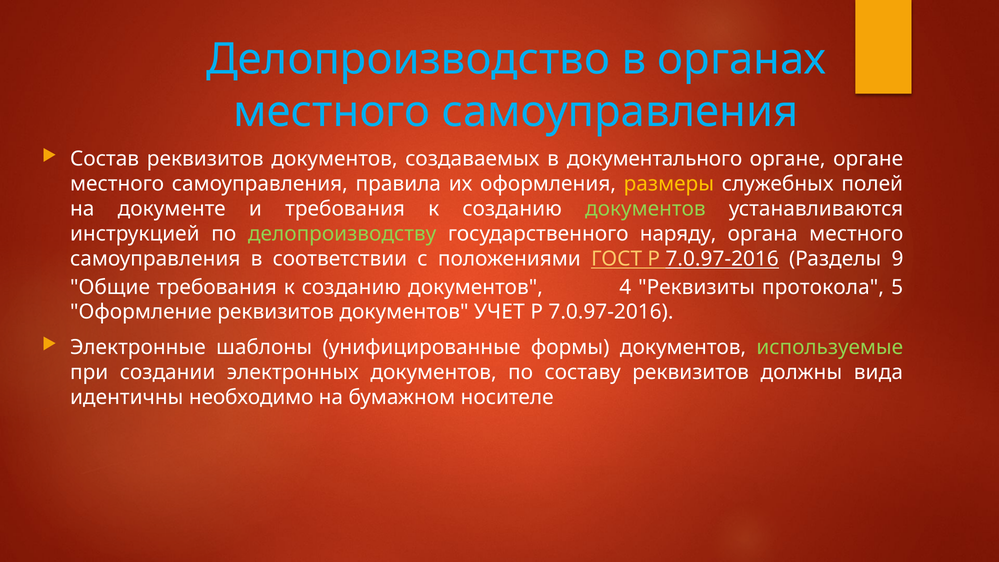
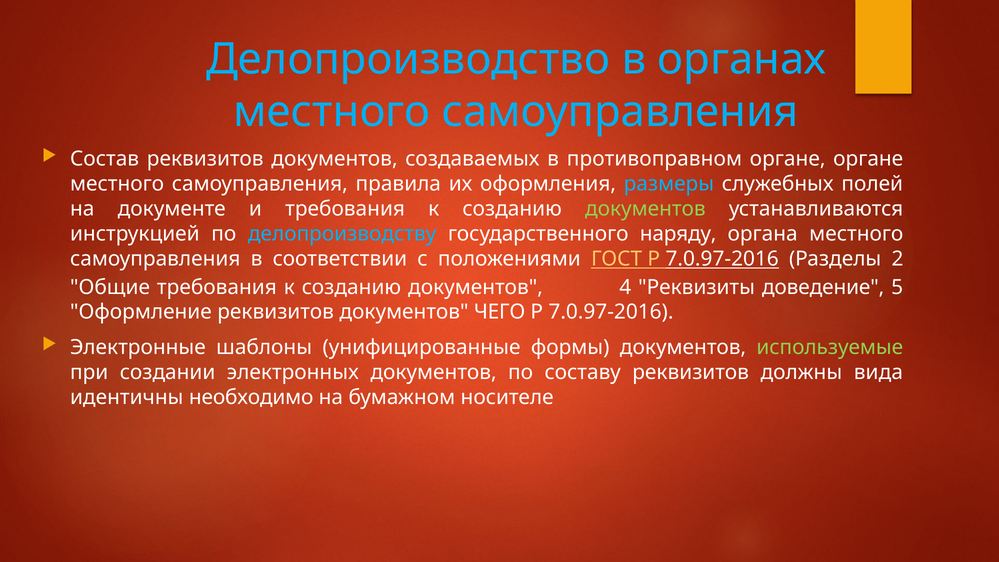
документального: документального -> противоправном (654, 159)
размеры colour: yellow -> light blue (669, 184)
делопроизводству colour: light green -> light blue (342, 234)
9: 9 -> 2 (897, 259)
протокола: протокола -> доведение (823, 287)
УЧЕТ: УЧЕТ -> ЧЕГО (500, 312)
